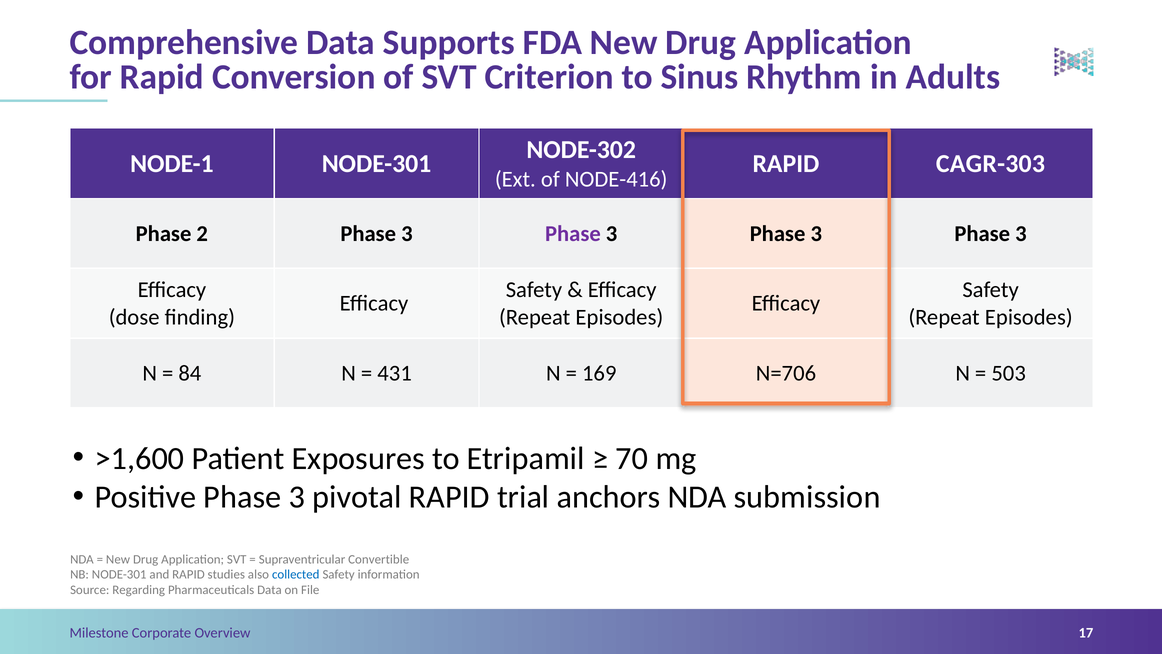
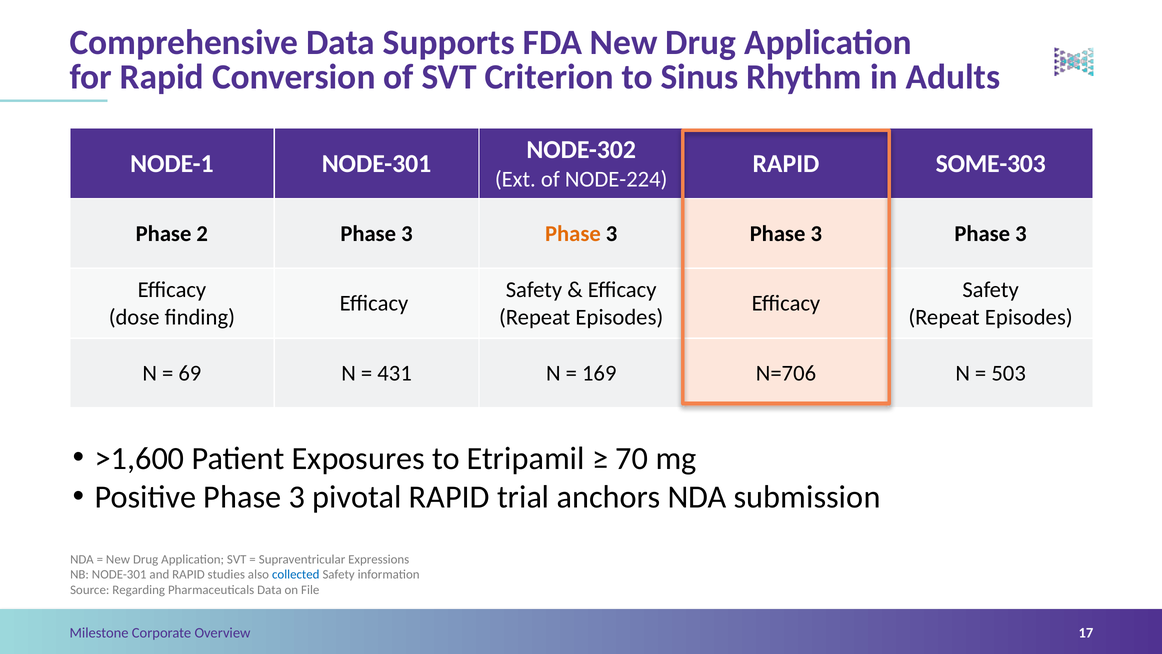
CAGR-303: CAGR-303 -> SOME-303 (991, 163)
NODE-416: NODE-416 -> NODE-224 (616, 179)
Phase colour: purple -> orange (573, 234)
84: 84 -> 69 (190, 373)
Convertible: Convertible -> Expressions (379, 559)
